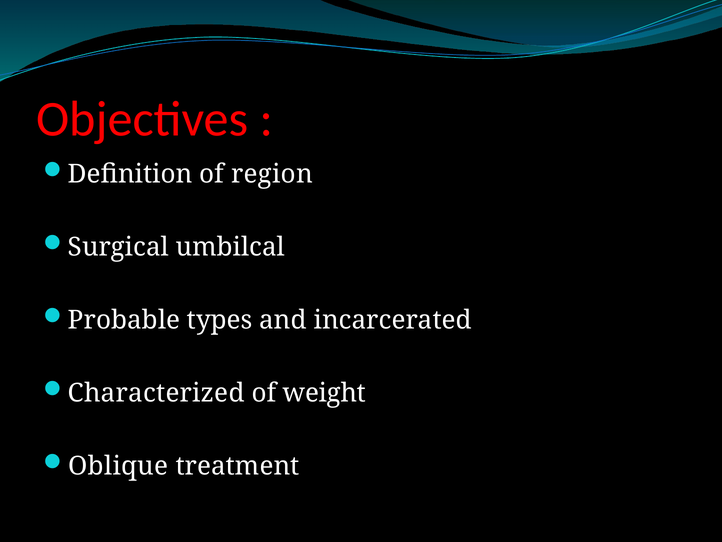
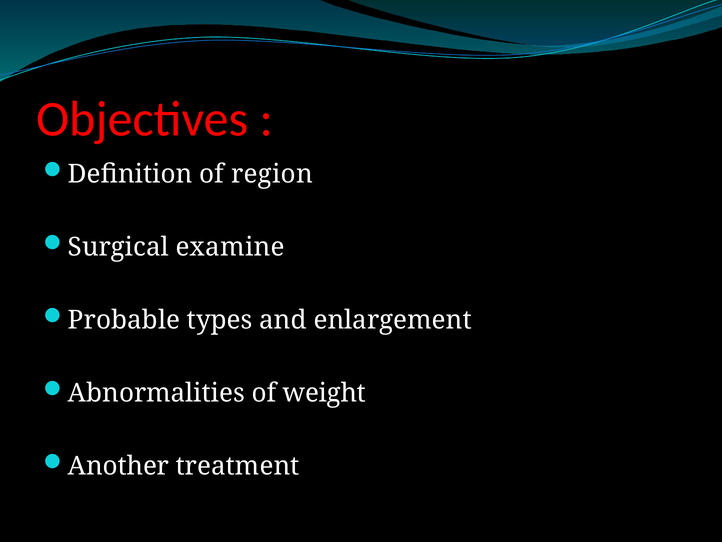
umbilcal: umbilcal -> examine (230, 247)
incarcerated: incarcerated -> enlargement (393, 320)
Characterized: Characterized -> Abnormalities (156, 393)
Oblique: Oblique -> Another (119, 466)
